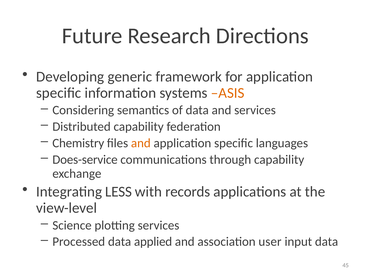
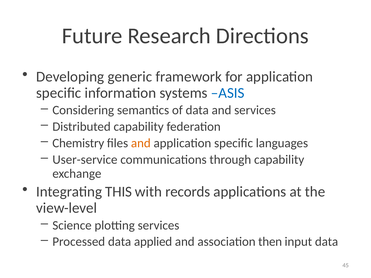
ASIS colour: orange -> blue (228, 93)
Does-service: Does-service -> User-service (85, 160)
LESS: LESS -> THIS (119, 192)
user: user -> then (270, 242)
